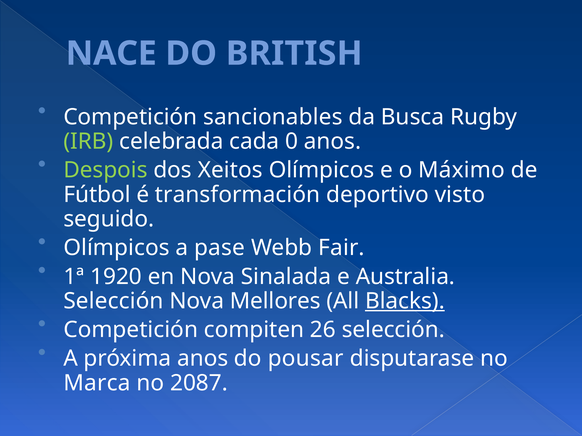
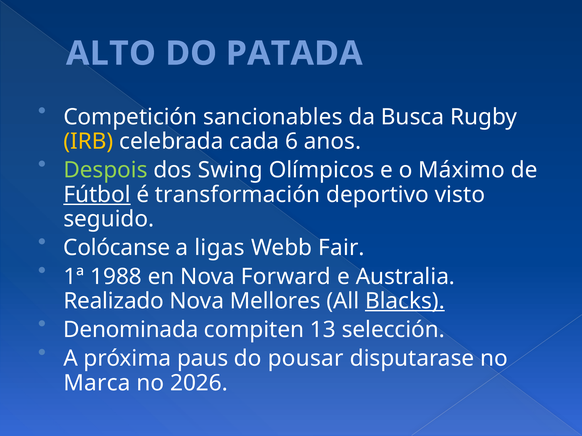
NACE: NACE -> ALTO (111, 54)
BRITISH: BRITISH -> PATADA (294, 54)
IRB colour: light green -> yellow (88, 142)
0: 0 -> 6 (292, 142)
Xeitos: Xeitos -> Swing (230, 170)
Fútbol underline: none -> present (97, 195)
Olímpicos: Olímpicos -> Colócanse (117, 248)
pase: pase -> ligas (220, 248)
1920: 1920 -> 1988 (116, 277)
Sinalada: Sinalada -> Forward (286, 277)
Selección: Selección -> Realizado (114, 301)
Competición: Competición -> Denominada (131, 330)
26: 26 -> 13 (323, 330)
próxima anos: anos -> paus (203, 359)
2087: 2087 -> 2026 (199, 383)
